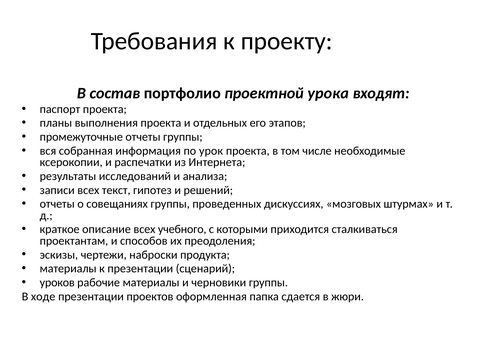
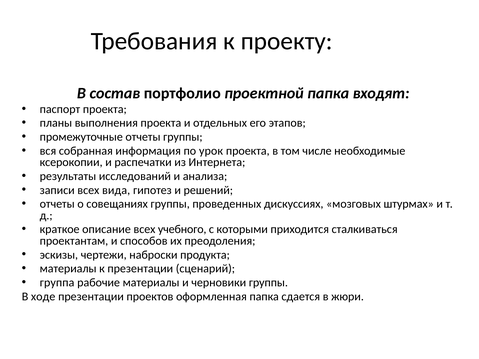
проектной урока: урока -> папка (328, 93)
текст: текст -> вида (116, 190)
уроков: уроков -> группа (57, 283)
